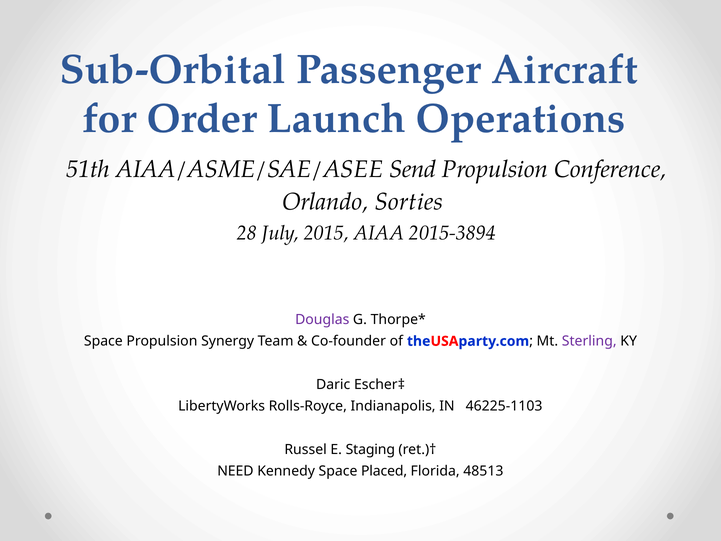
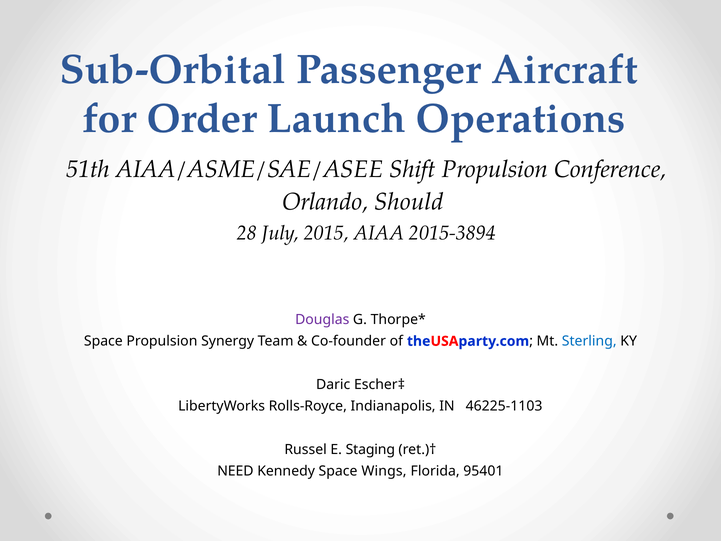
Send: Send -> Shift (413, 169)
Sorties: Sorties -> Should (409, 202)
Sterling colour: purple -> blue (589, 341)
Placed: Placed -> Wings (384, 471)
48513: 48513 -> 95401 (483, 471)
